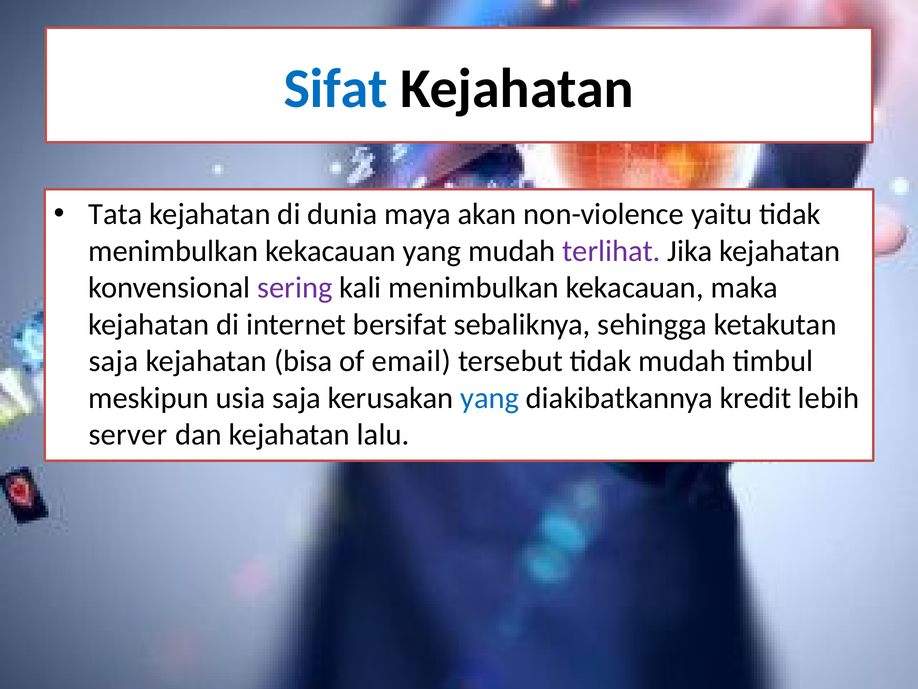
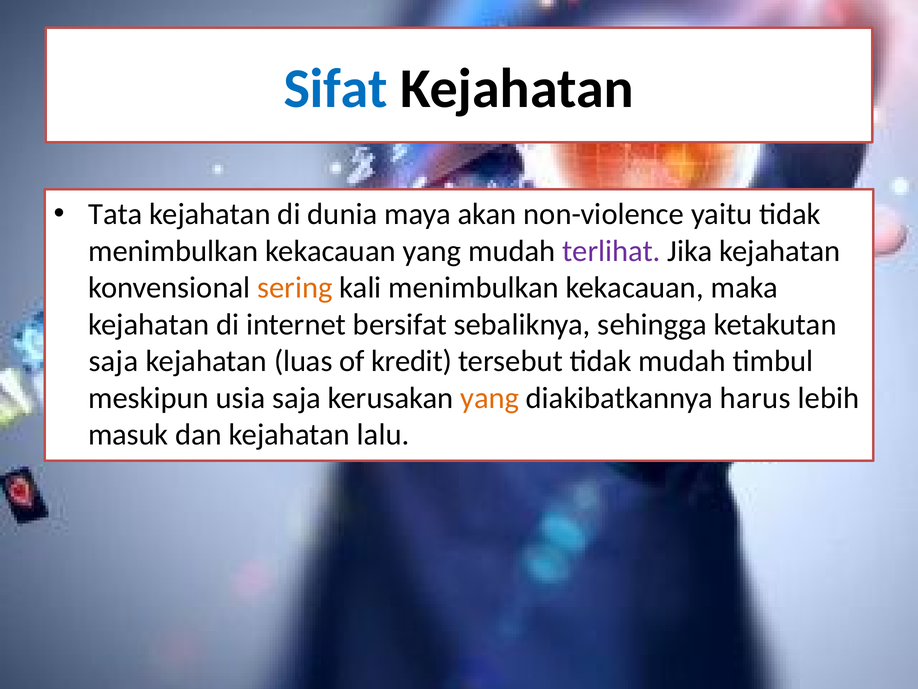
sering colour: purple -> orange (295, 287)
bisa: bisa -> luas (303, 361)
email: email -> kredit (412, 361)
yang colour: blue -> orange (490, 398)
kredit: kredit -> harus (755, 398)
server: server -> masuk (128, 434)
